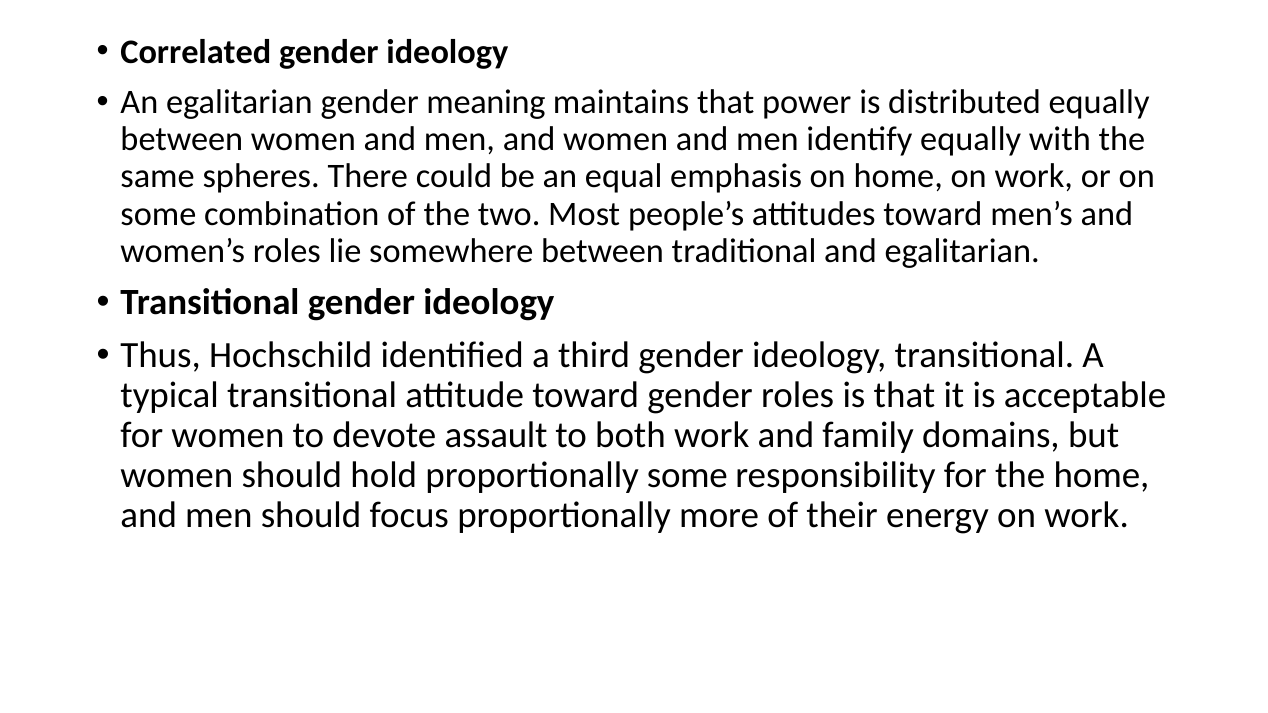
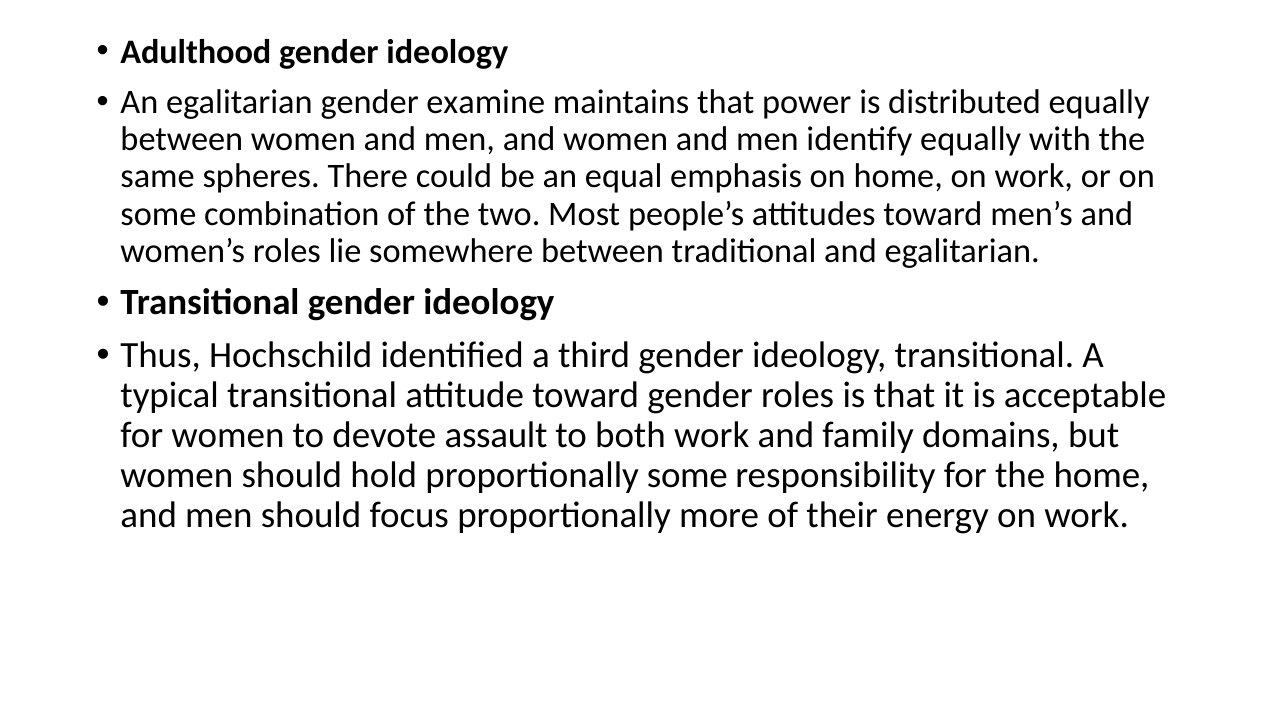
Correlated: Correlated -> Adulthood (196, 52)
meaning: meaning -> examine (486, 102)
